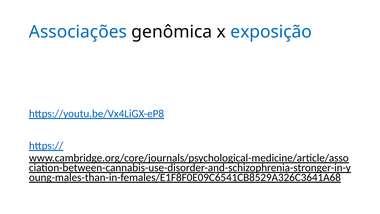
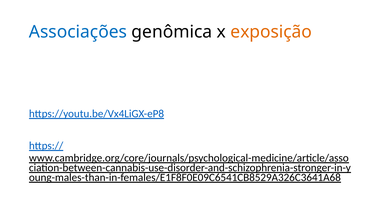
exposição colour: blue -> orange (271, 32)
